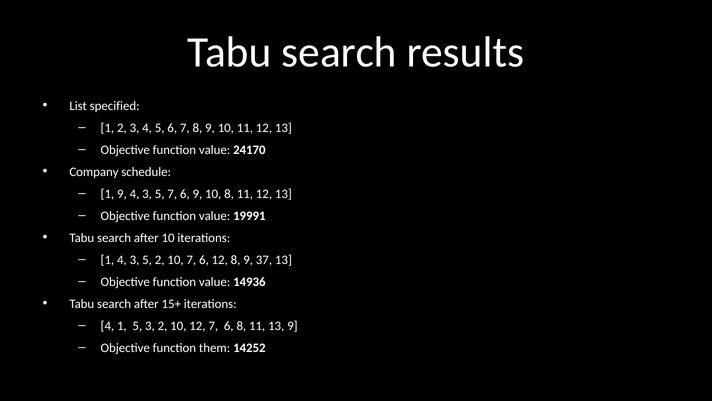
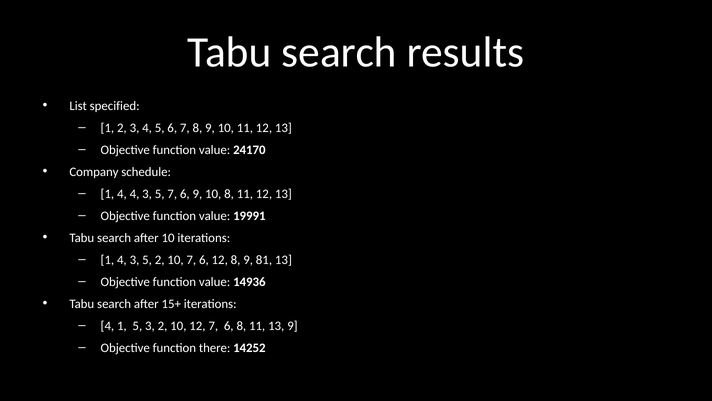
9: 9 -> 4 (122, 194)
37: 37 -> 81 (264, 259)
them: them -> there (215, 347)
